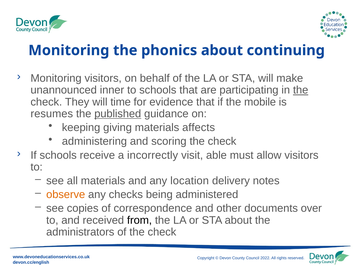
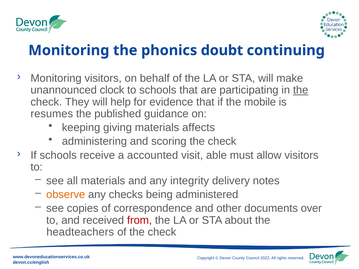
phonics about: about -> doubt (222, 50)
inner: inner -> clock (112, 90)
time: time -> help (121, 102)
published underline: present -> none (118, 114)
incorrectly: incorrectly -> accounted (153, 155)
location: location -> integrity (190, 181)
from colour: black -> red (140, 220)
administrators: administrators -> headteachers (80, 232)
